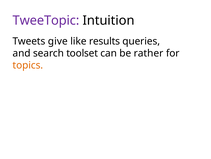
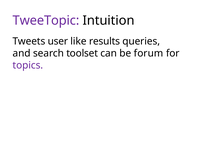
give: give -> user (58, 41)
rather: rather -> forum (149, 53)
topics colour: orange -> purple (28, 65)
